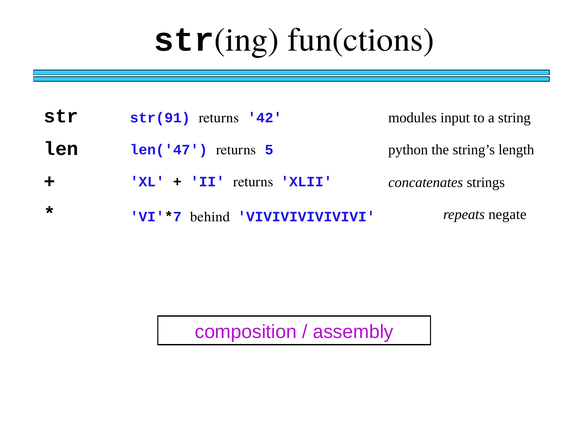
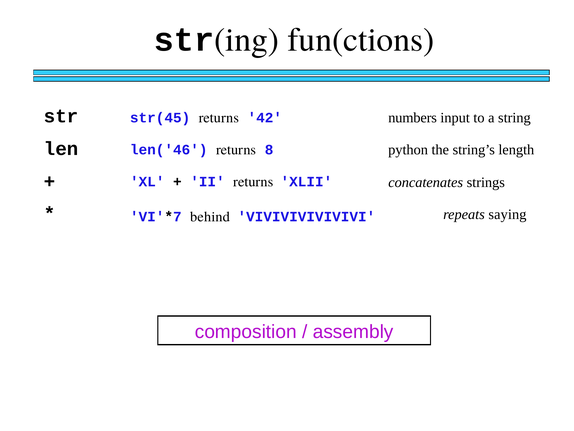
modules: modules -> numbers (413, 118)
str(91: str(91 -> str(45 (160, 118)
len('47: len('47 -> len('46 (169, 150)
5: 5 -> 8 (269, 150)
negate: negate -> saying (507, 214)
